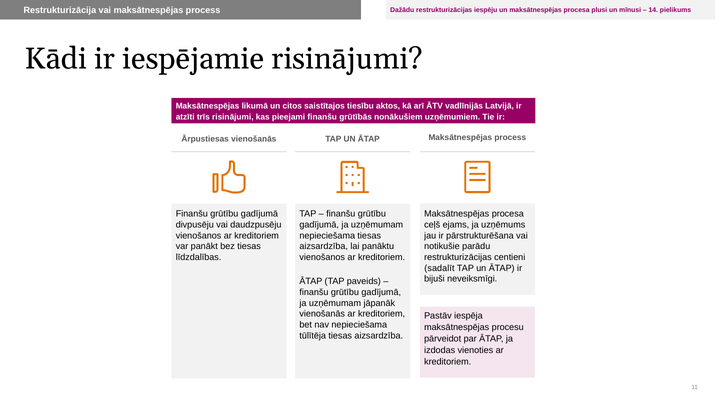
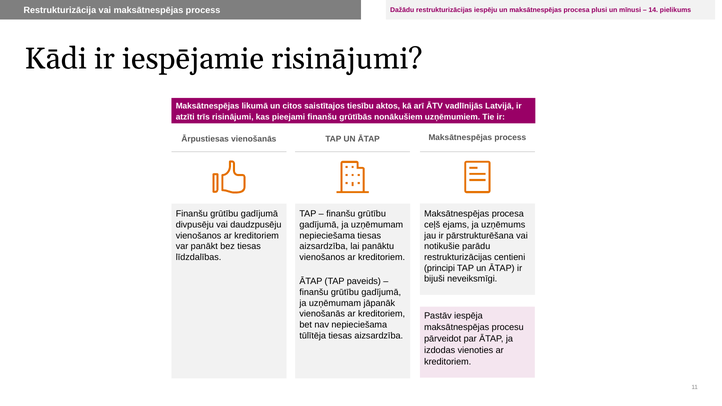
sadalīt: sadalīt -> principi (439, 268)
